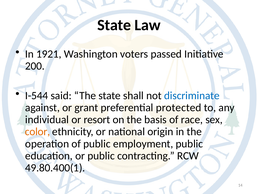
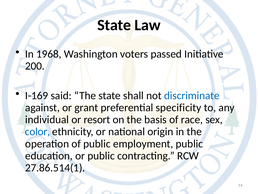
1921: 1921 -> 1968 (49, 54)
I-544: I-544 -> I-169 (37, 95)
protected: protected -> specificity (179, 107)
color colour: orange -> blue (37, 131)
49.80.400(1: 49.80.400(1 -> 27.86.514(1 (55, 167)
